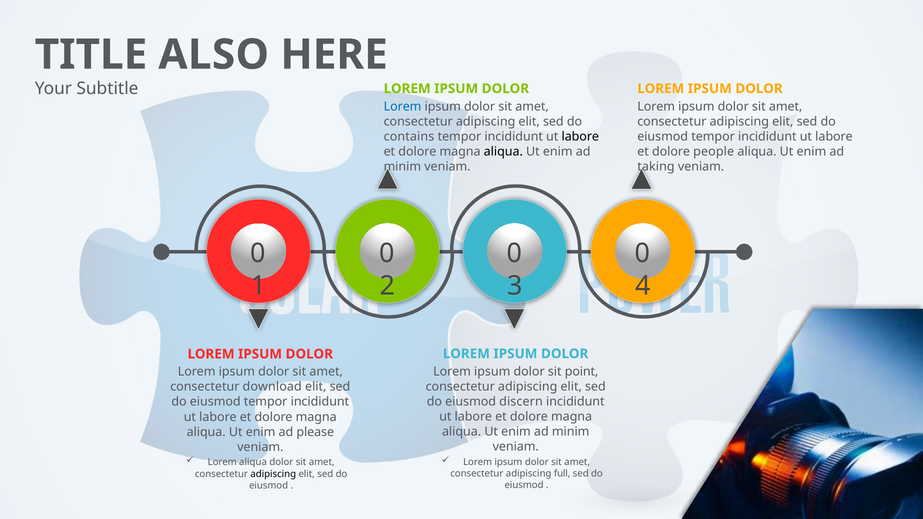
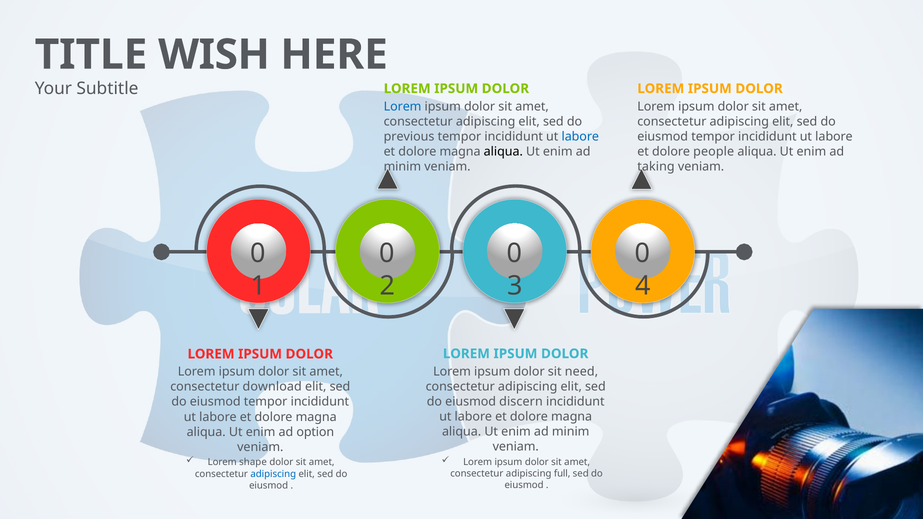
ALSO: ALSO -> WISH (214, 55)
contains: contains -> previous (409, 137)
labore colour: black -> blue (580, 137)
point: point -> need (581, 372)
please: please -> option (315, 432)
Lorem aliqua: aliqua -> shape (253, 462)
adipiscing colour: black -> blue (273, 474)
